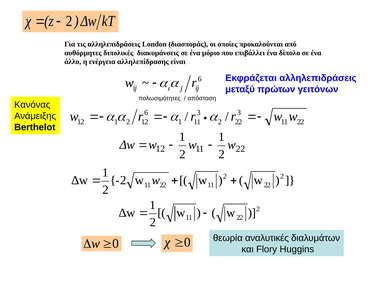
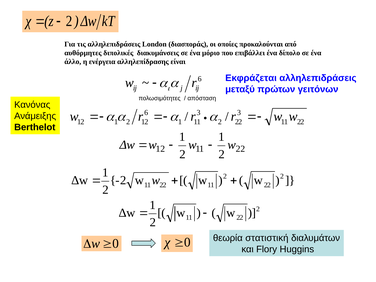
αναλυτικές: αναλυτικές -> στατιστική (267, 238)
